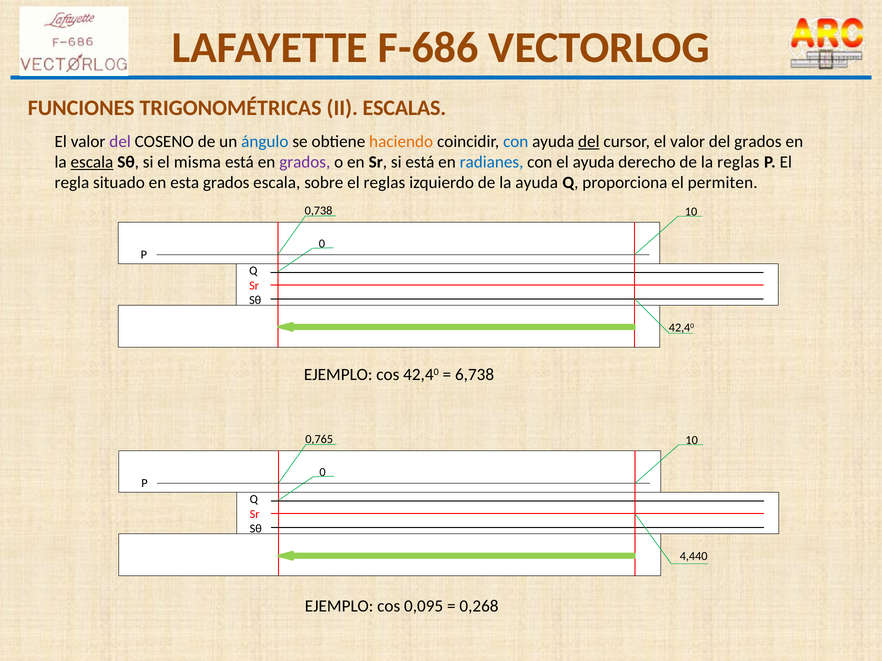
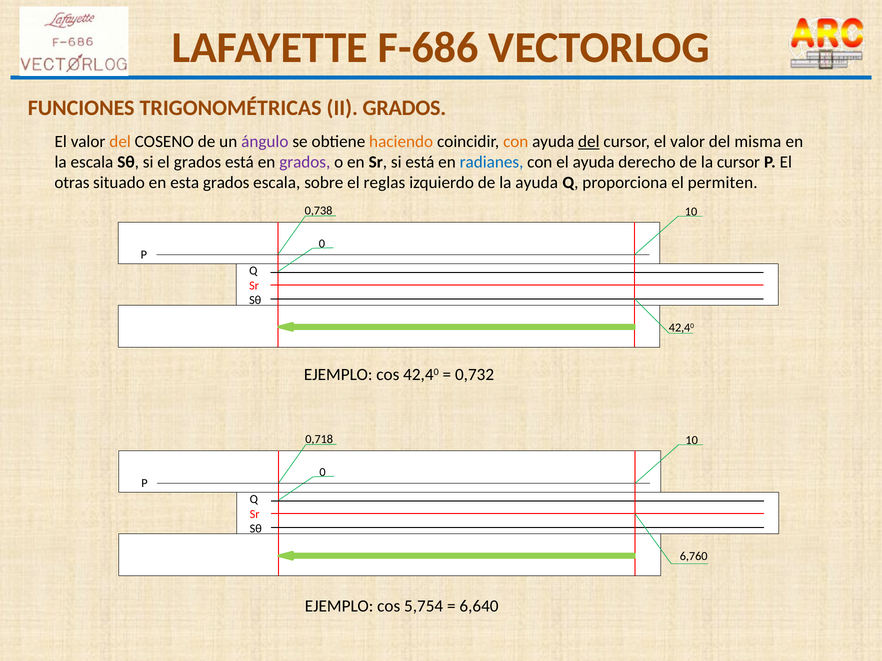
II ESCALAS: ESCALAS -> GRADOS (404, 108)
del colour: purple -> orange (120, 142)
ángulo colour: blue -> purple (265, 142)
con colour: blue -> orange (516, 142)
del grados: grados -> misma (758, 142)
escala underline: present -> none (92, 162)
el misma: misma -> grados (197, 162)
la reglas: reglas -> cursor (738, 162)
regla: regla -> otras (72, 183)
6,738: 6,738 -> 0,732 (475, 375)
0,765: 0,765 -> 0,718 (319, 440)
4,440: 4,440 -> 6,760 (694, 557)
0,095: 0,095 -> 5,754 (424, 607)
0,268: 0,268 -> 6,640 (479, 607)
